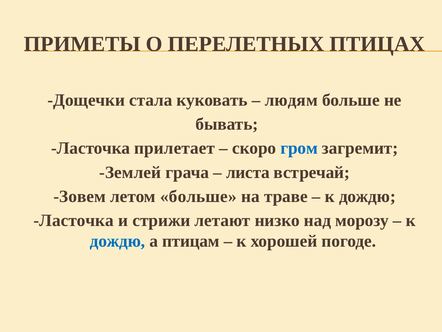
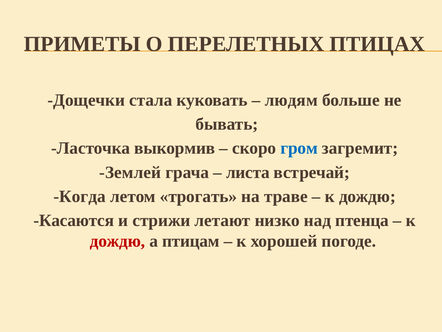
прилетает: прилетает -> выкормив (175, 148)
Зовем: Зовем -> Когда (80, 196)
летом больше: больше -> трогать (199, 196)
Ласточка: Ласточка -> Касаются (74, 220)
морозу: морозу -> птенца (362, 220)
дождю colour: blue -> red (117, 241)
